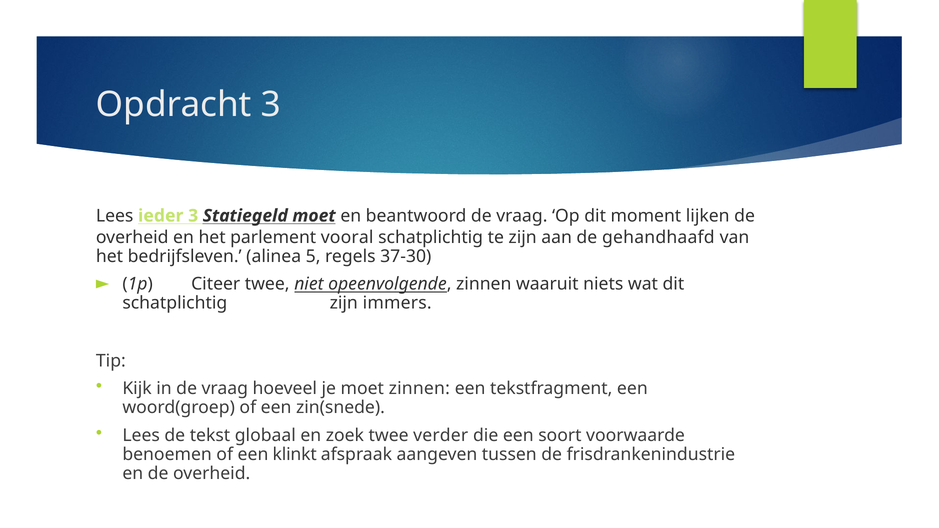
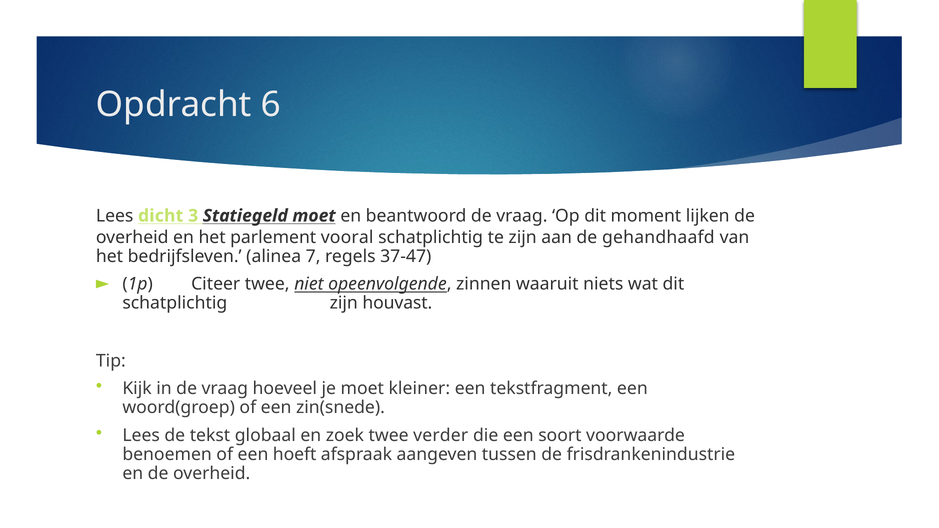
Opdracht 3: 3 -> 6 (271, 105)
ieder: ieder -> dicht (161, 216)
5: 5 -> 7 (313, 256)
37-30: 37-30 -> 37-47 (406, 256)
immers: immers -> houvast (397, 303)
moet zinnen: zinnen -> kleiner (419, 389)
klinkt: klinkt -> hoeft (295, 455)
